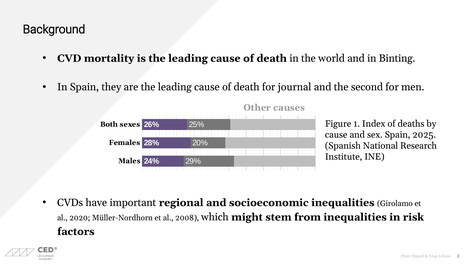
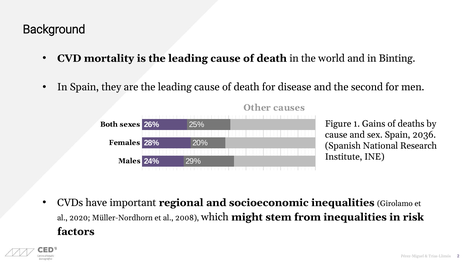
journal: journal -> disease (295, 87)
Index: Index -> Gains (374, 123)
2025: 2025 -> 2036 (424, 134)
